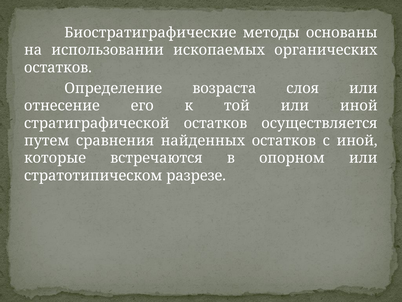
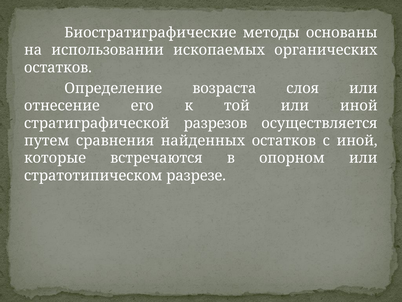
стратиграфической остатков: остатков -> разрезов (216, 123)
